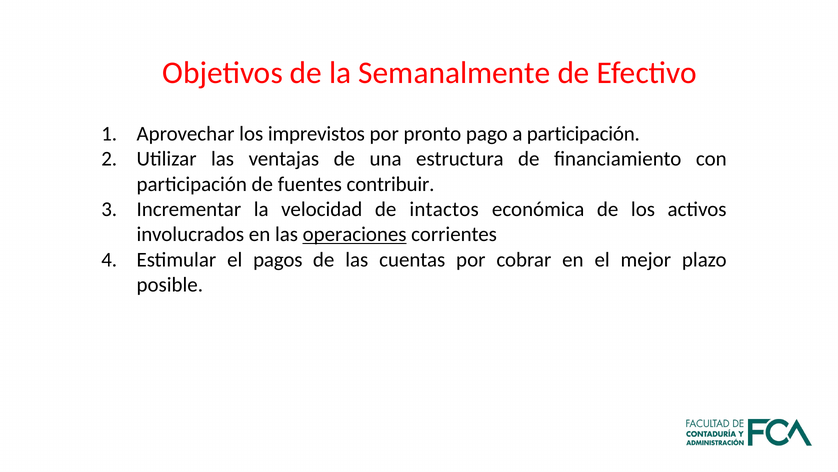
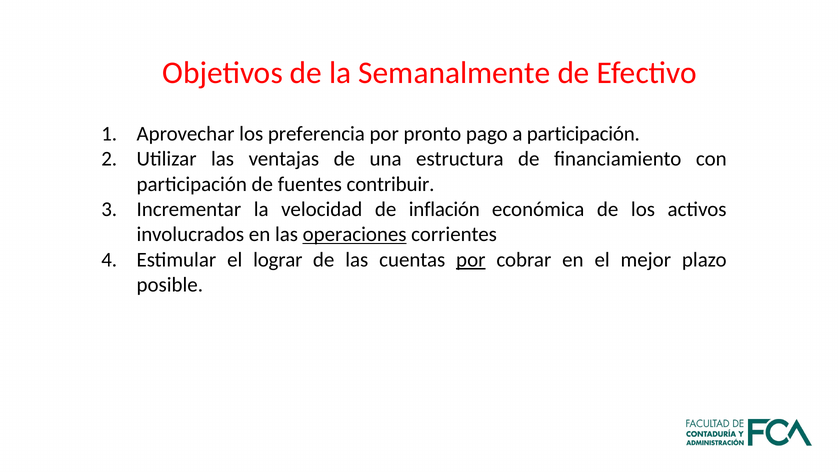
imprevistos: imprevistos -> preferencia (316, 134)
intactos: intactos -> inflación (444, 209)
pagos: pagos -> lograr (278, 259)
por underline: none -> present (471, 259)
